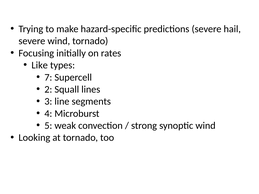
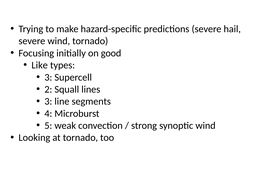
rates: rates -> good (111, 53)
7: 7 -> 3 (48, 77)
